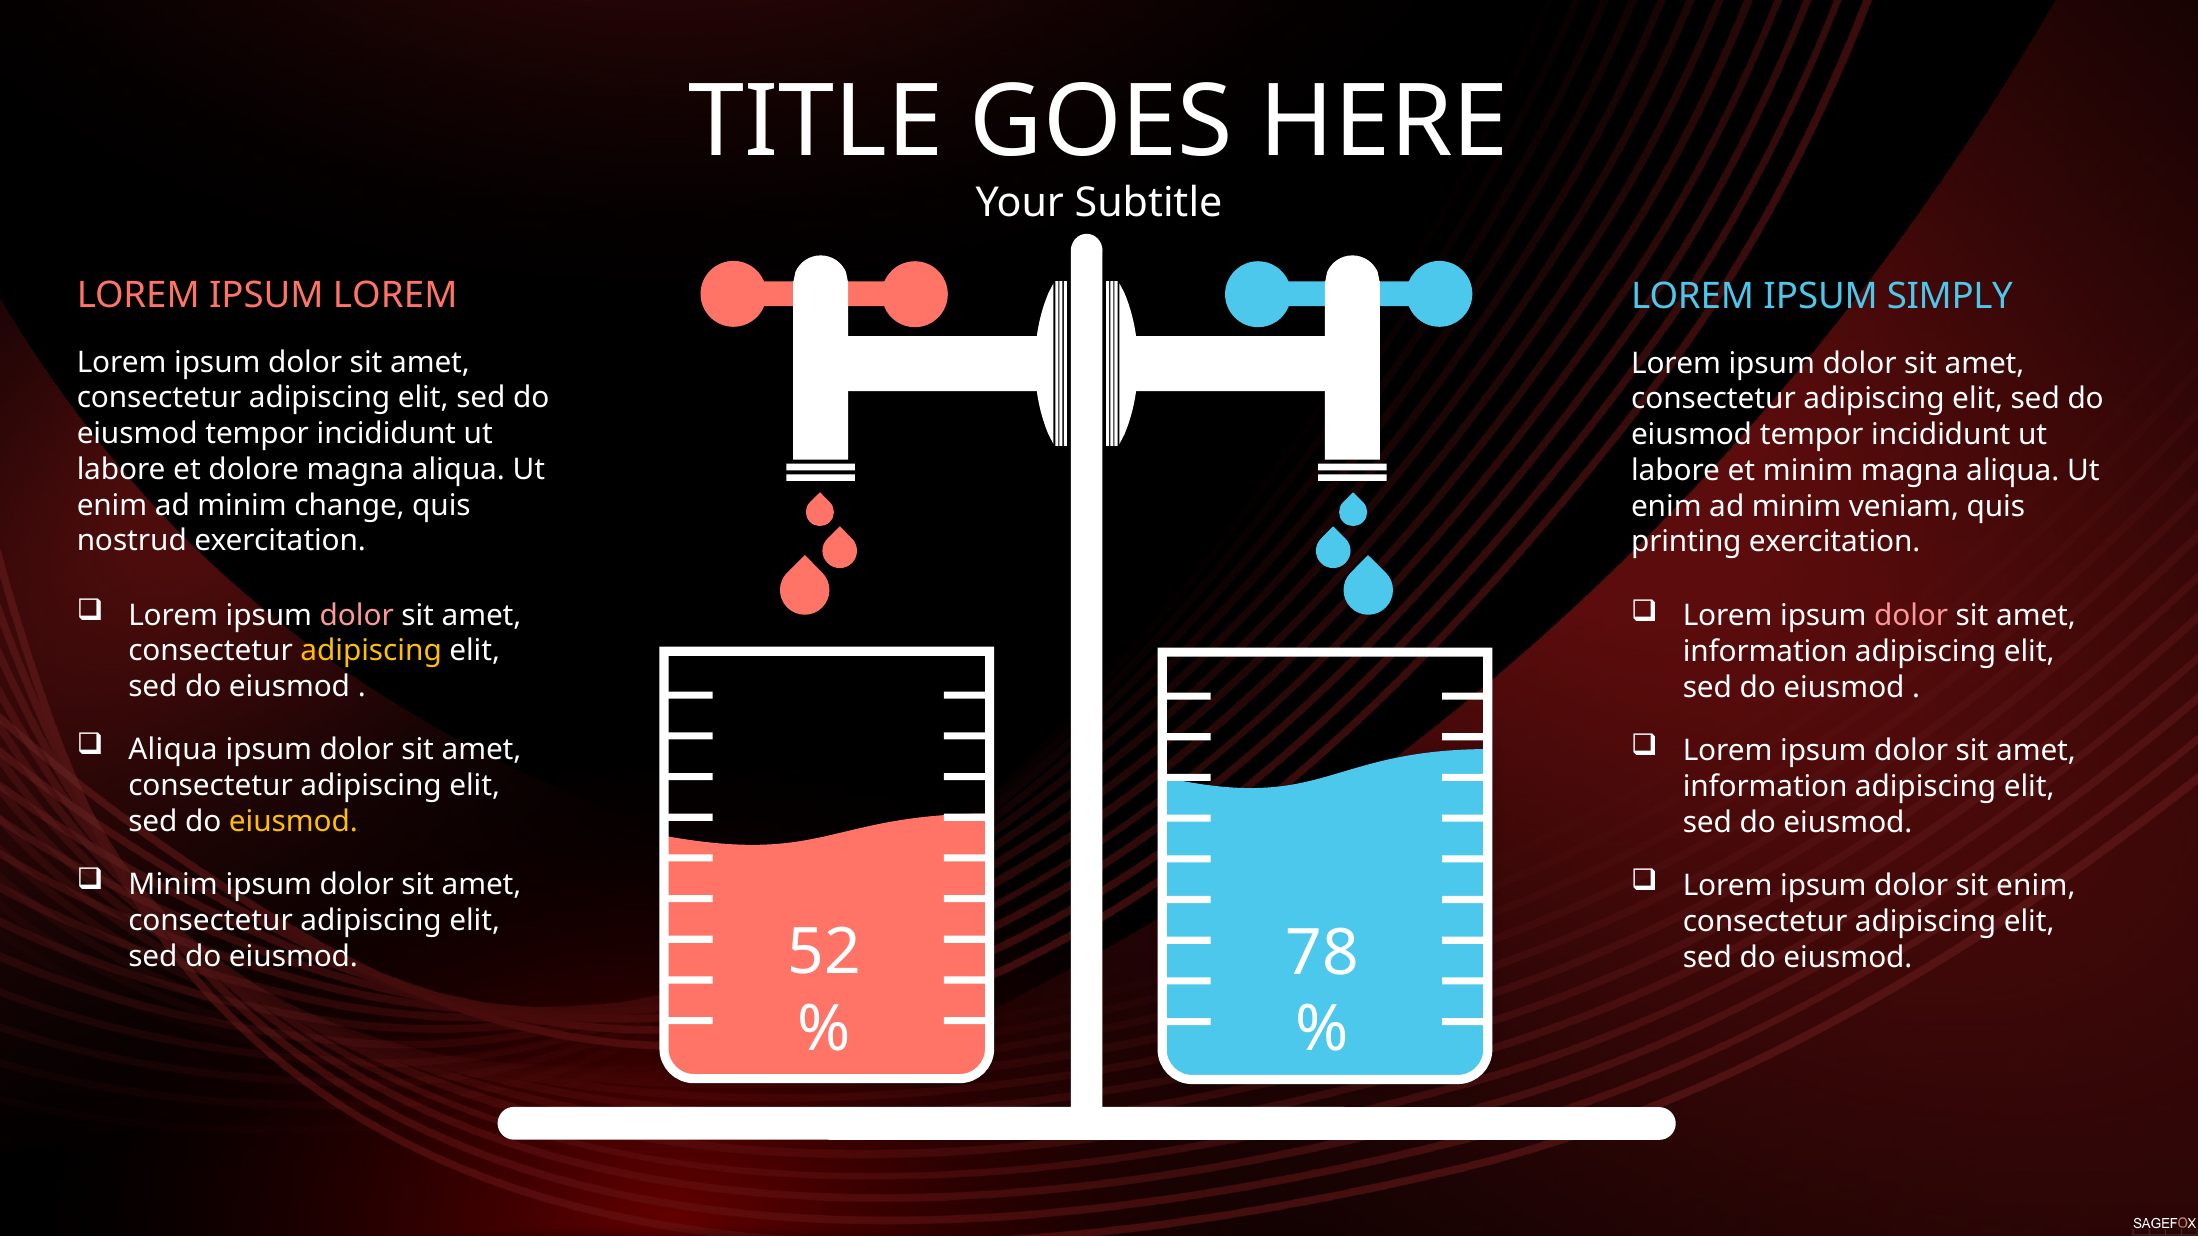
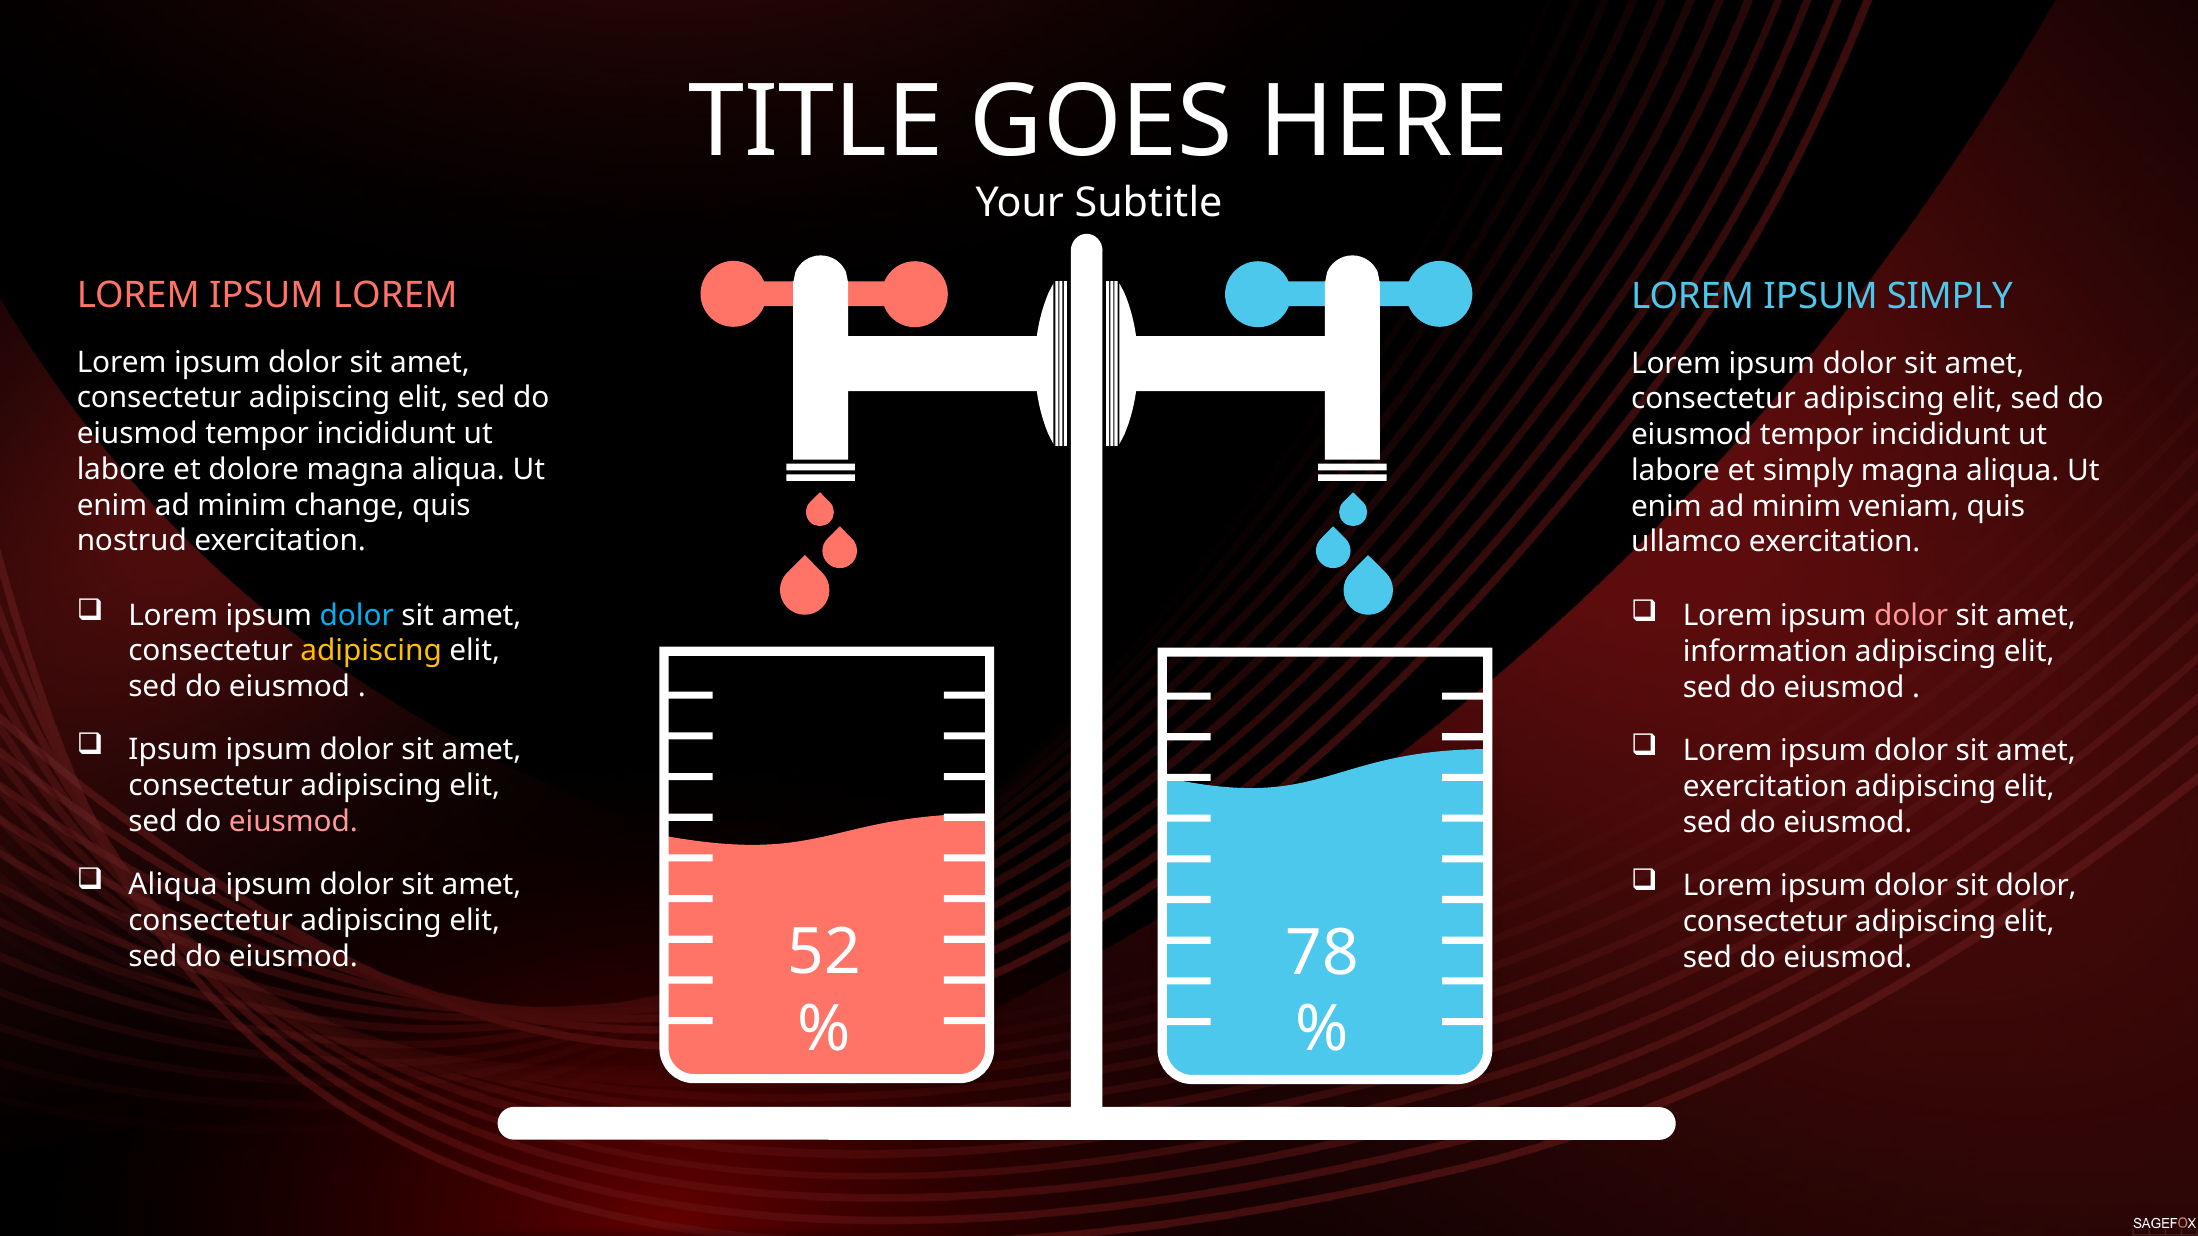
et minim: minim -> simply (1808, 471)
printing: printing -> ullamco (1686, 542)
dolor colour: pink -> light blue (357, 615)
Aliqua: Aliqua -> Ipsum (173, 750)
information: information -> exercitation (1765, 787)
eiusmod colour: yellow -> pink (293, 822)
Minim: Minim -> Aliqua (173, 885)
sit enim: enim -> dolor (2036, 886)
